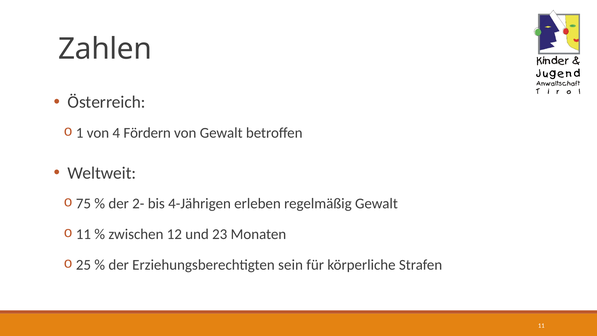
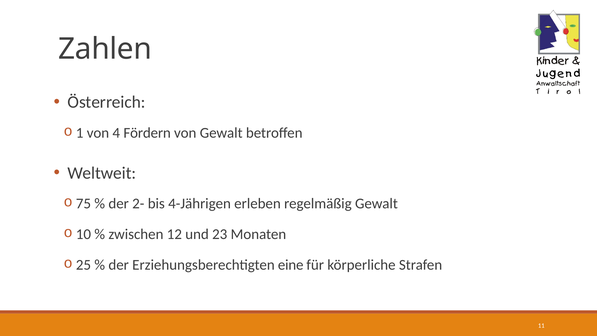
11: 11 -> 10 (83, 234)
sein: sein -> eine (291, 265)
